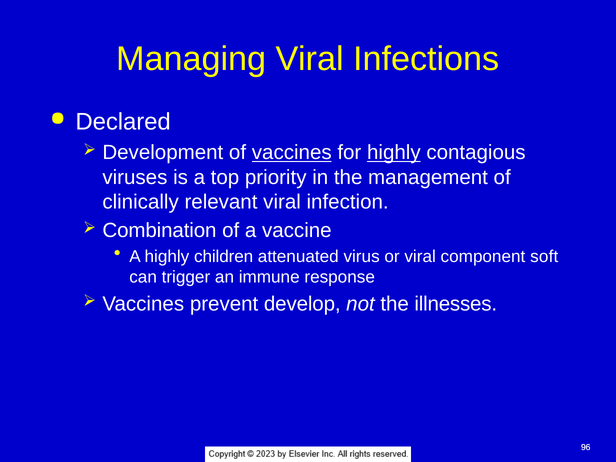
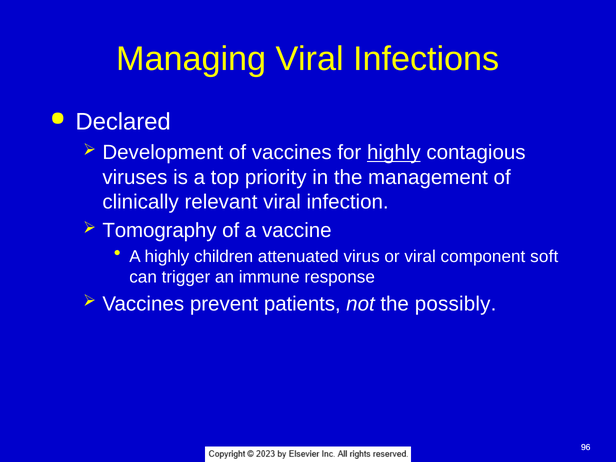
vaccines underline: present -> none (292, 153)
Combination: Combination -> Tomography (159, 231)
develop: develop -> patients (302, 304)
illnesses: illnesses -> possibly (456, 304)
